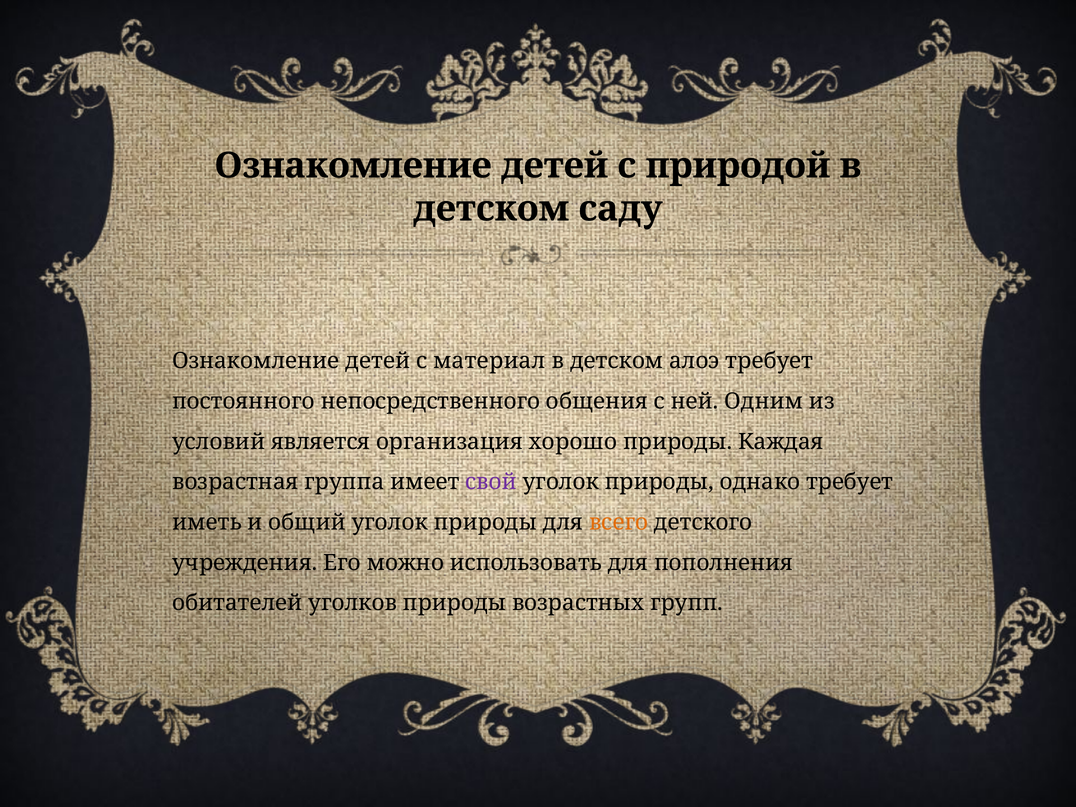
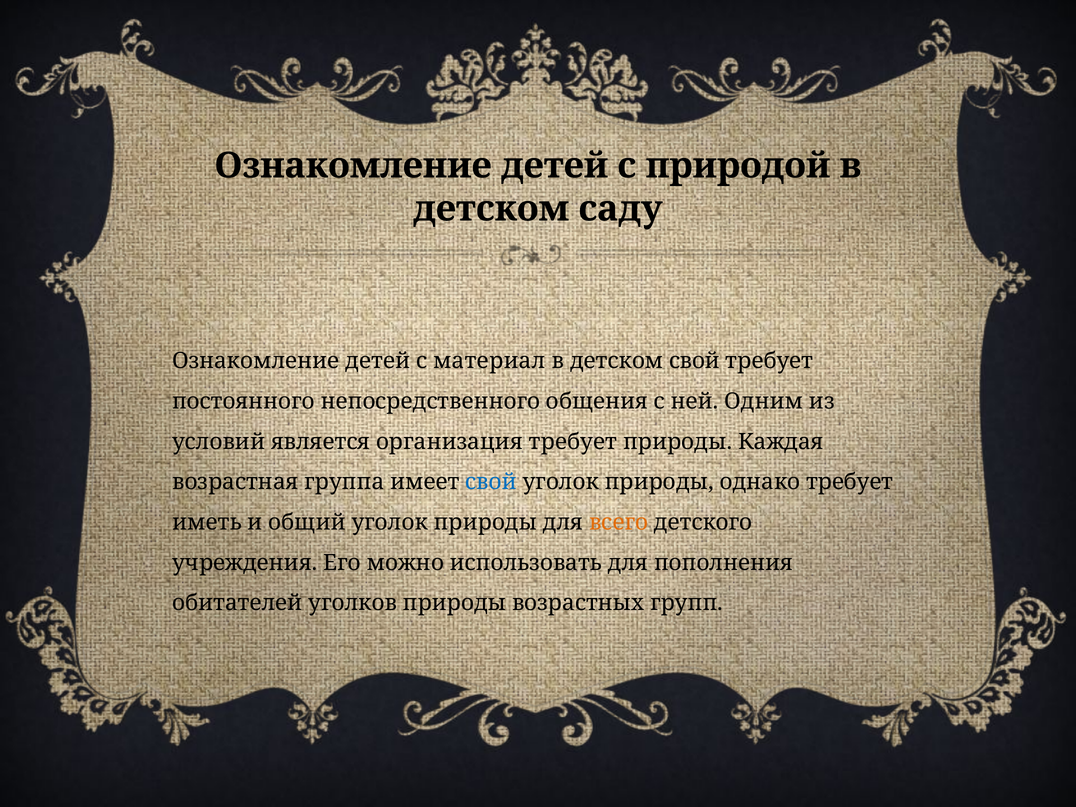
детском алоэ: алоэ -> свой (694, 361)
организация хорошо: хорошо -> требует (573, 442)
свой colour: purple -> blue (491, 482)
